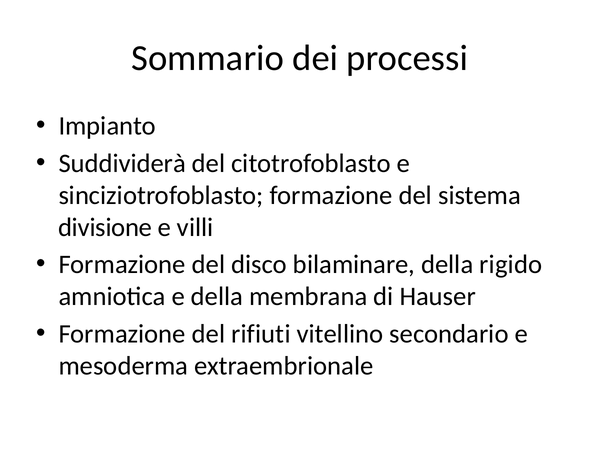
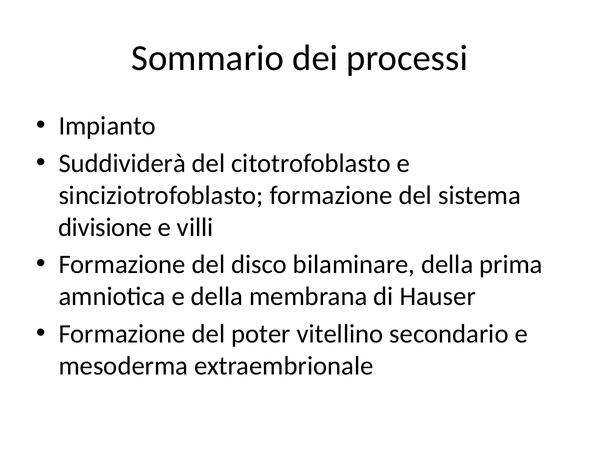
rigido: rigido -> prima (511, 265)
rifiuti: rifiuti -> poter (261, 334)
